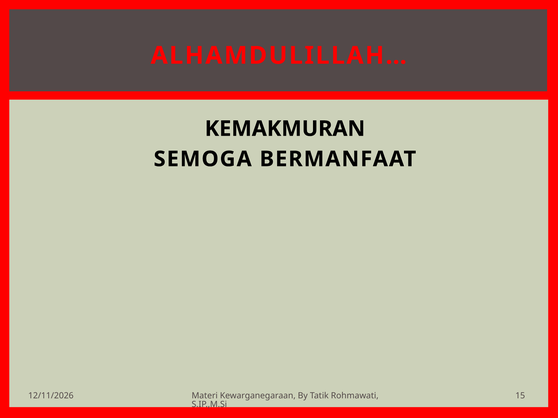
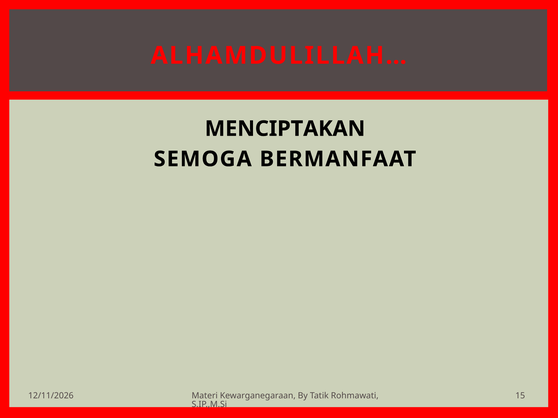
KEMAKMURAN: KEMAKMURAN -> MENCIPTAKAN (285, 129)
